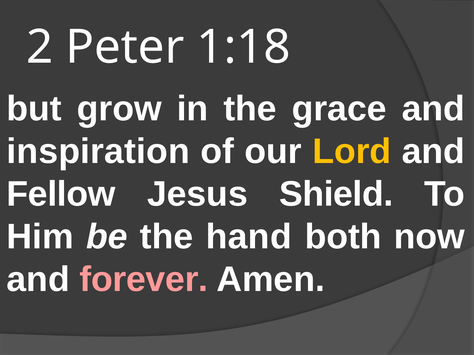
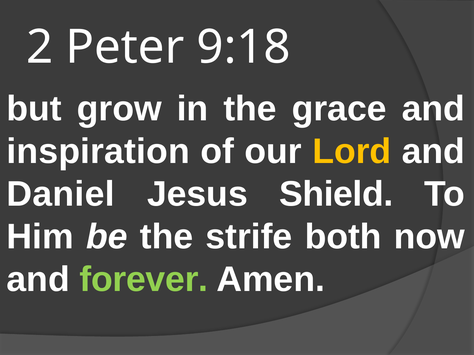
1:18: 1:18 -> 9:18 (244, 47)
Fellow: Fellow -> Daniel (61, 194)
hand: hand -> strife (249, 237)
forever colour: pink -> light green (144, 280)
